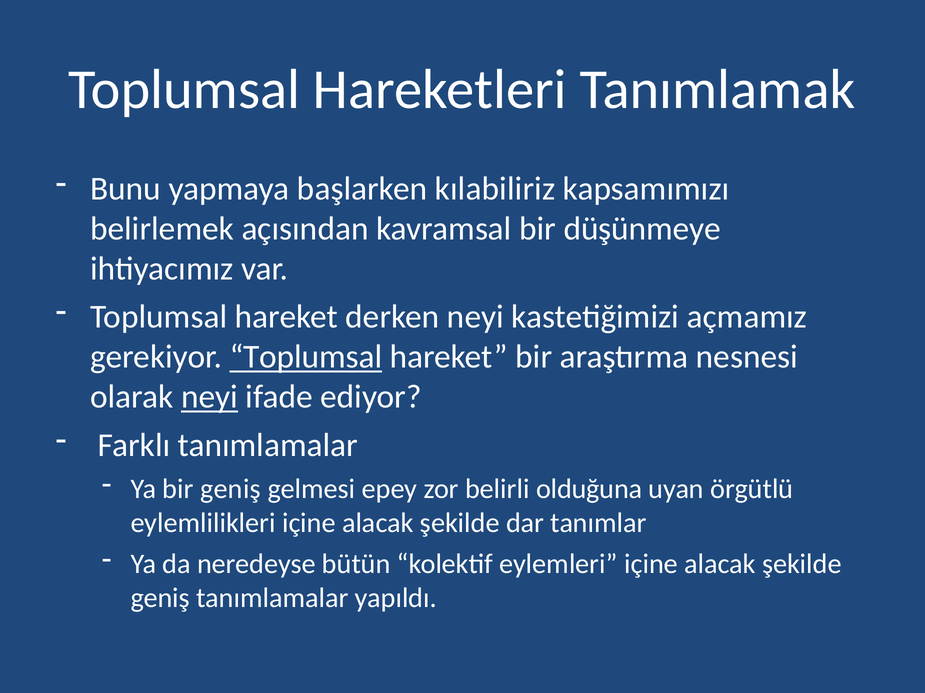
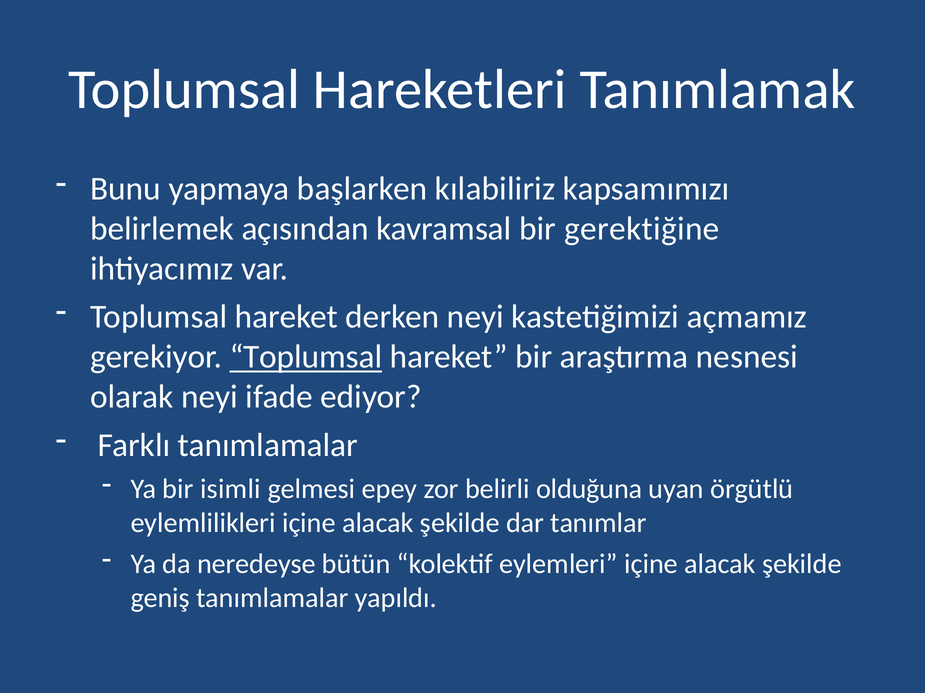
düşünmeye: düşünmeye -> gerektiğine (642, 229)
neyi underline: present -> none (210, 397)
bir geniş: geniş -> isimli (230, 490)
